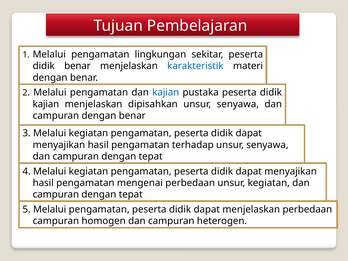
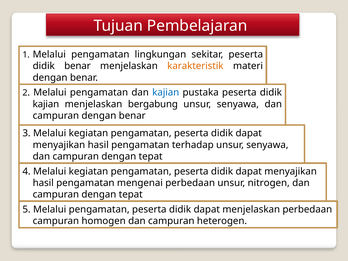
karakteristik colour: blue -> orange (195, 66)
dipisahkan: dipisahkan -> bergabung (153, 104)
unsur kegiatan: kegiatan -> nitrogen (269, 183)
